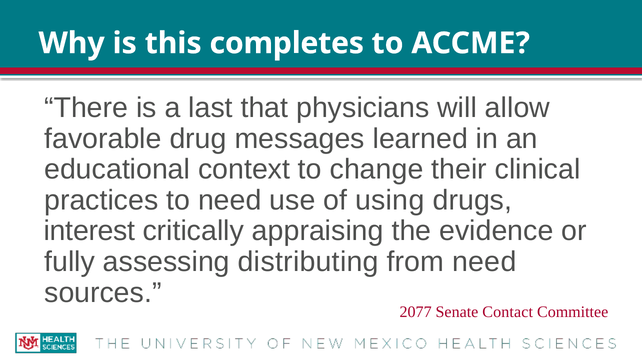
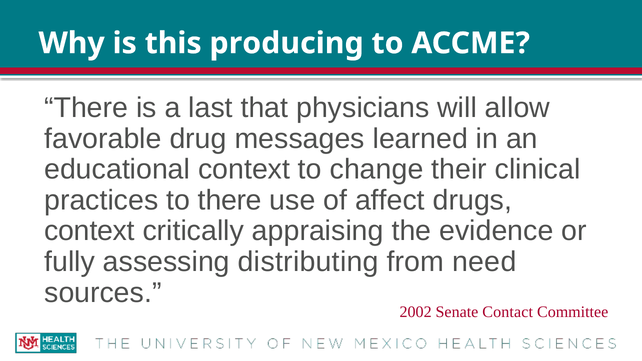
completes: completes -> producing (287, 43)
to need: need -> there (230, 200)
using: using -> affect (390, 200)
interest: interest -> context (90, 231)
2077: 2077 -> 2002 (416, 312)
